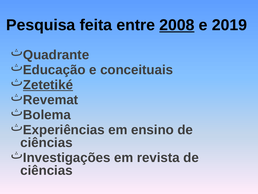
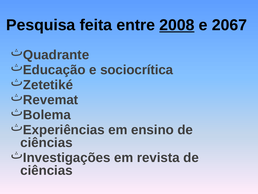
2019: 2019 -> 2067 (229, 25)
conceituais: conceituais -> sociocrítica (137, 70)
Zetetiké underline: present -> none (48, 85)
